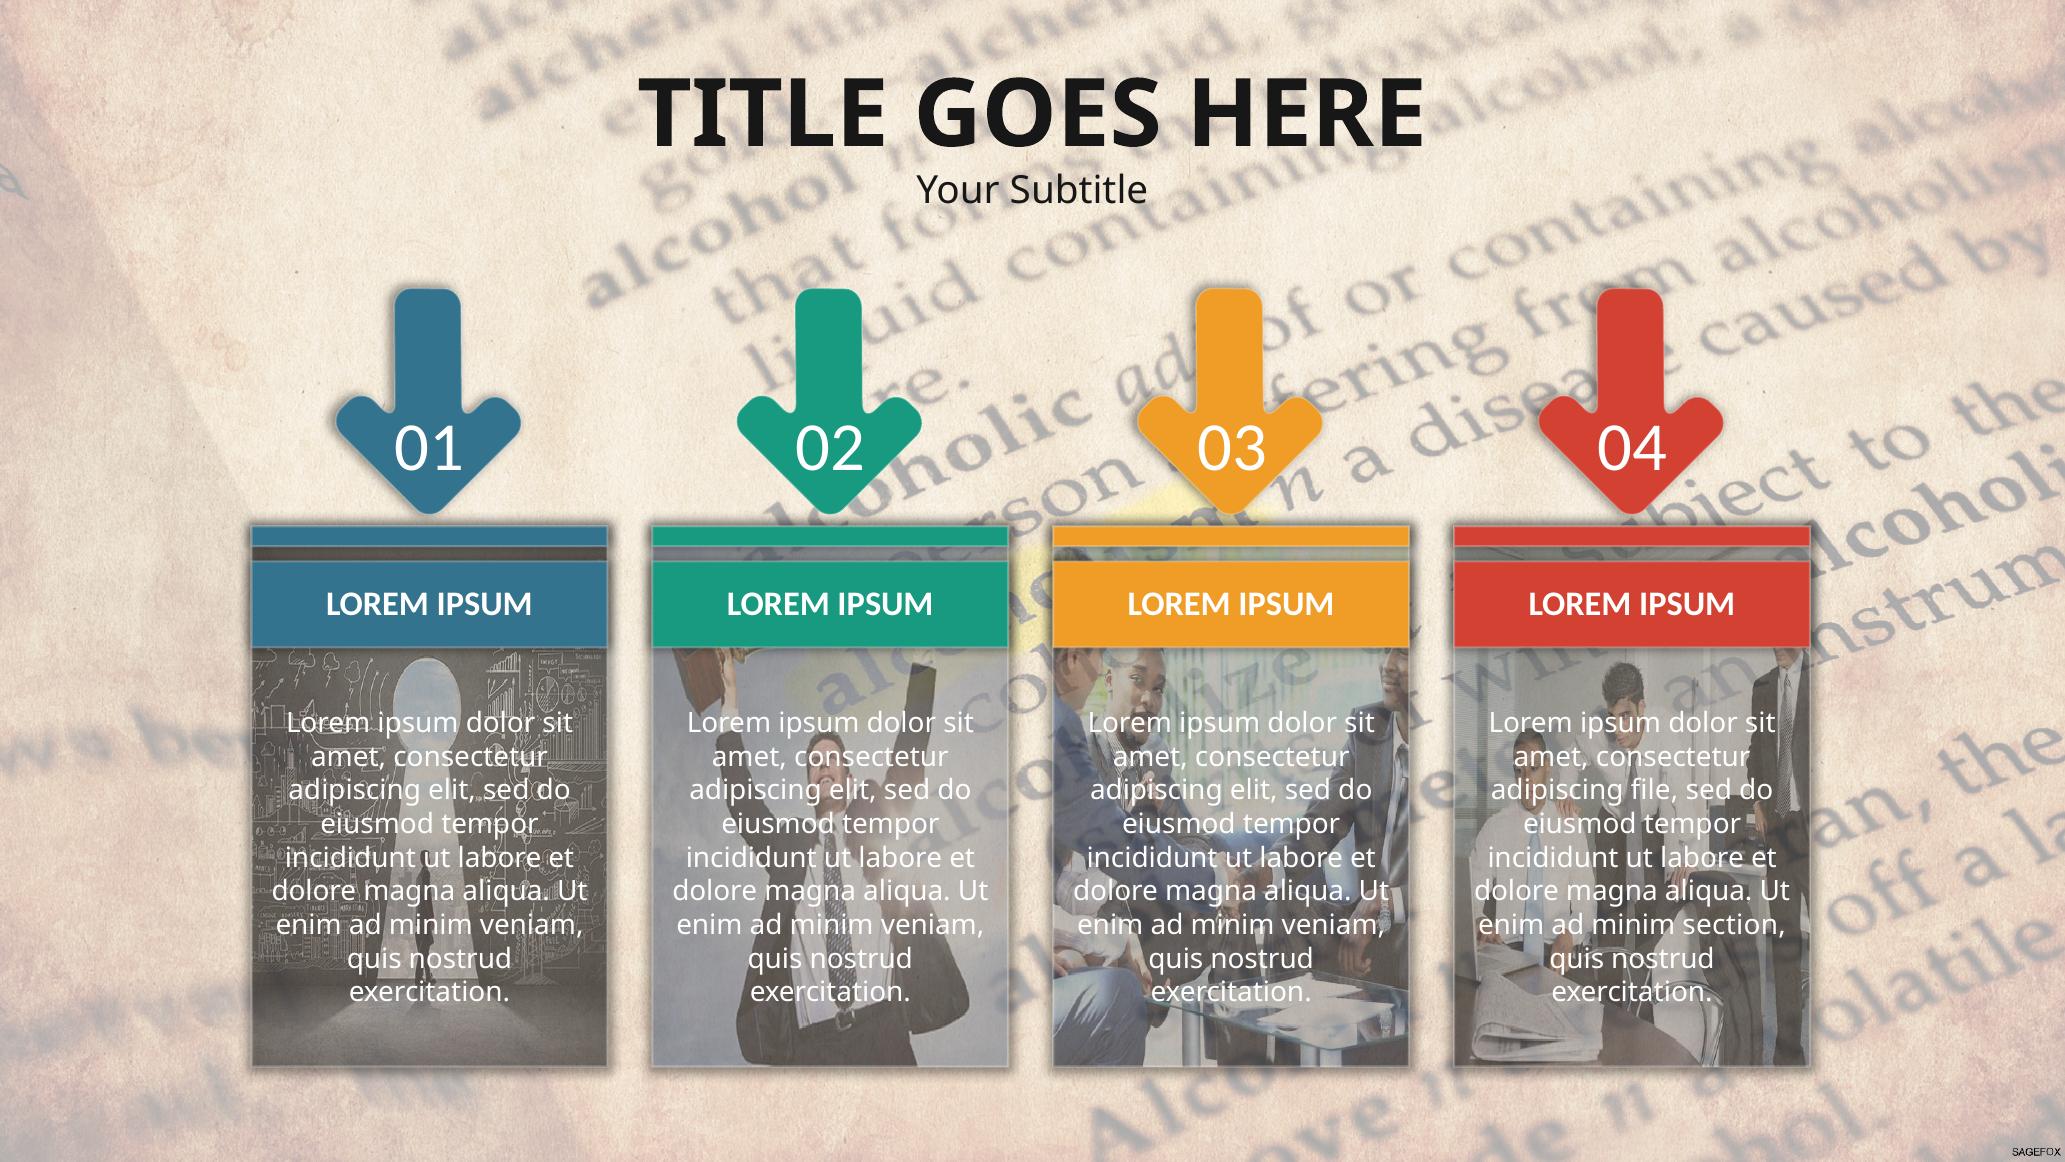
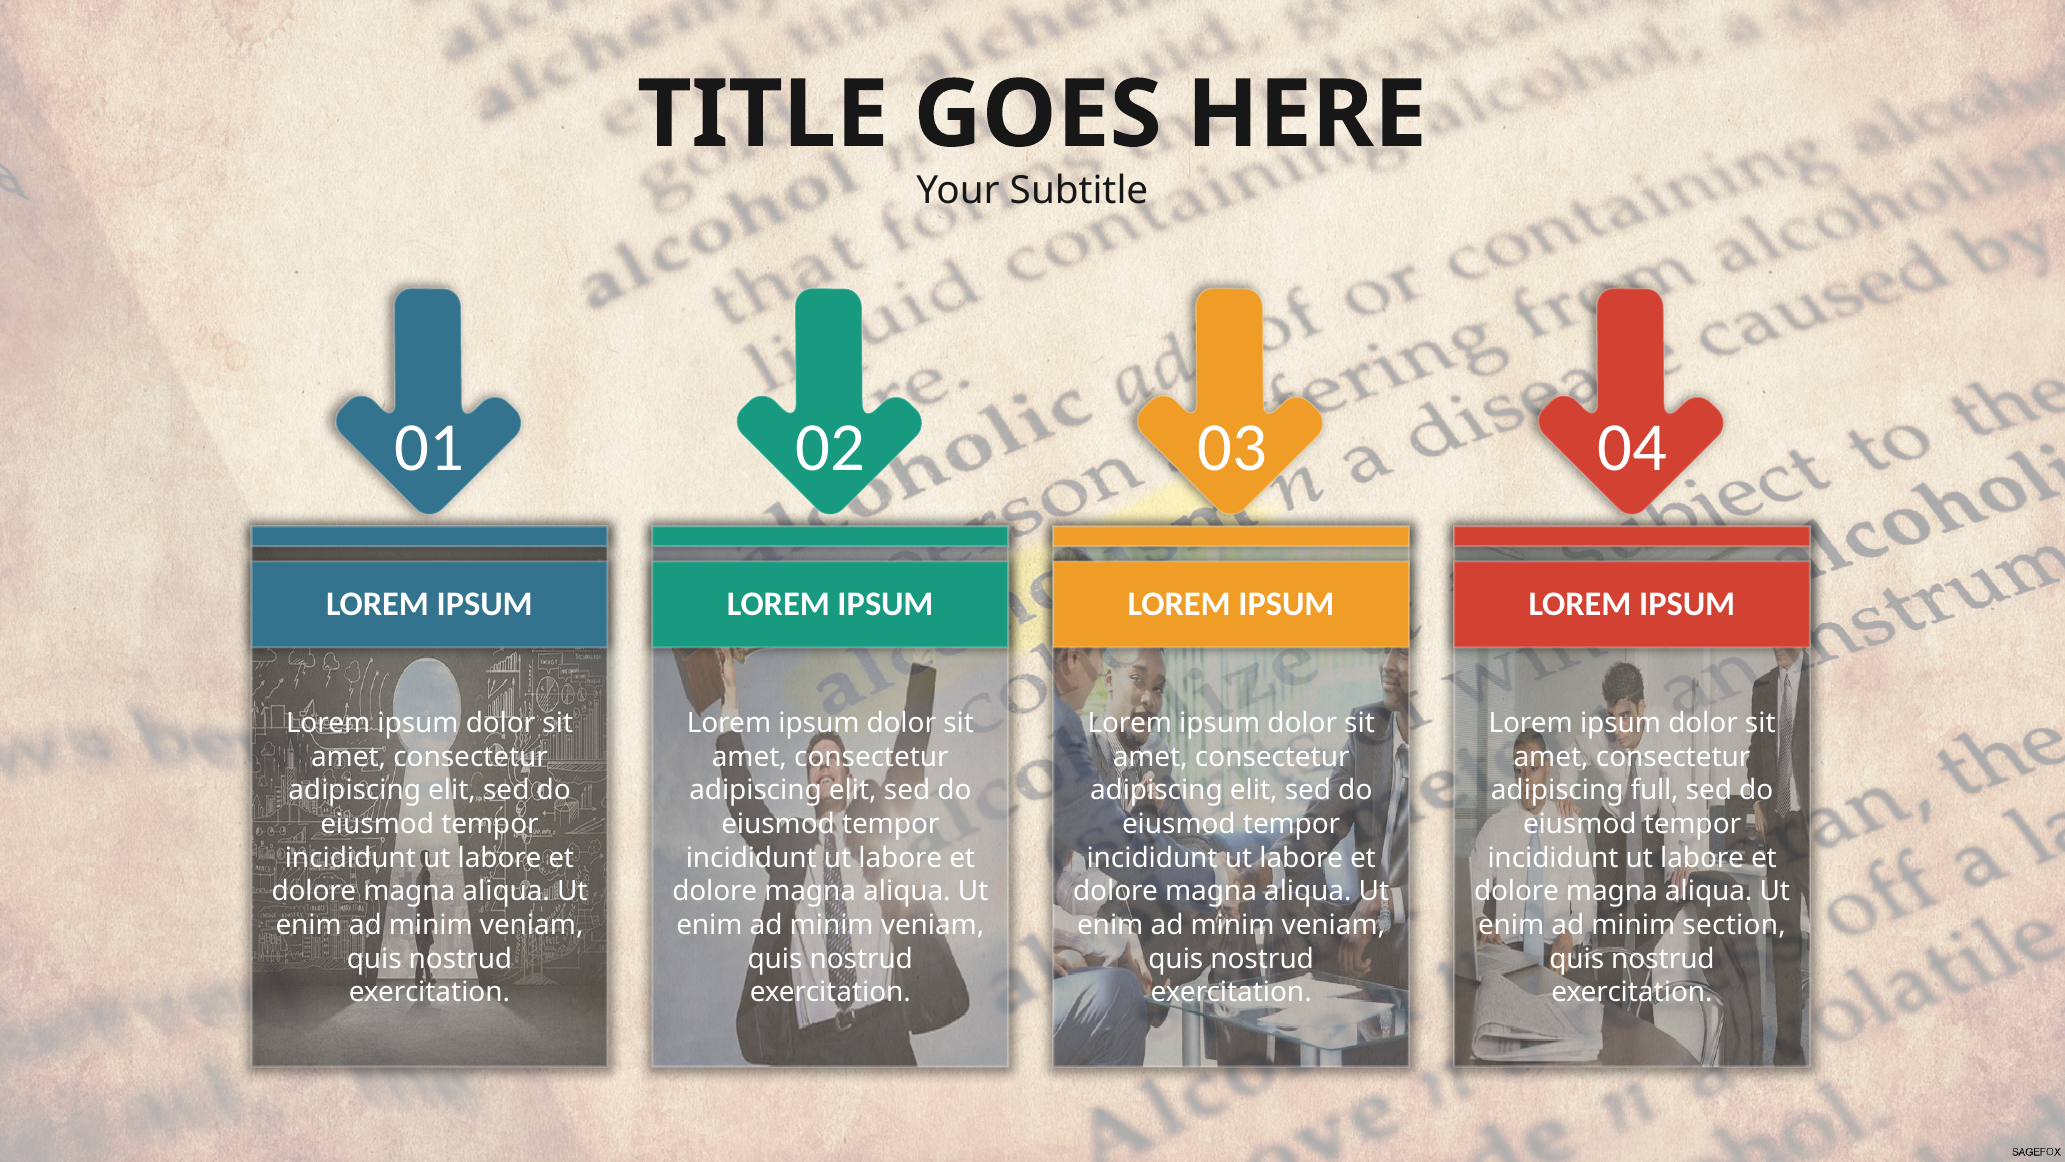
file: file -> full (1655, 790)
